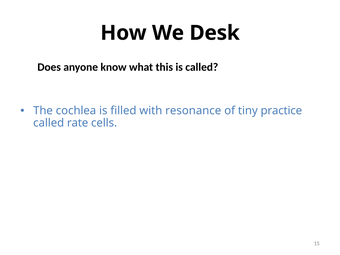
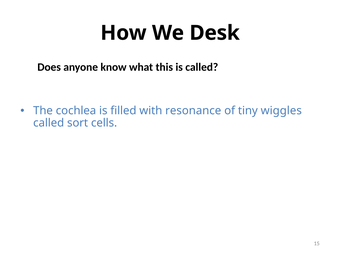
practice: practice -> wiggles (281, 111)
rate: rate -> sort (78, 123)
